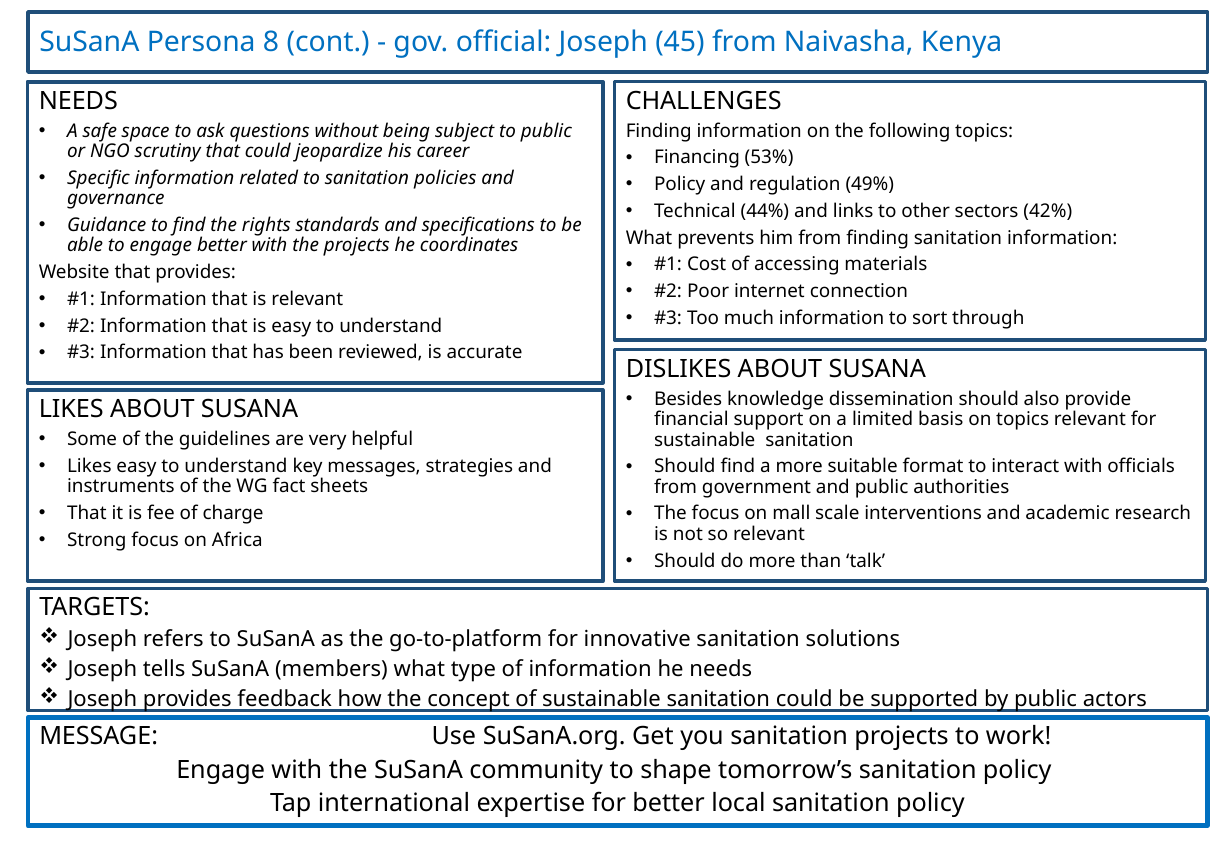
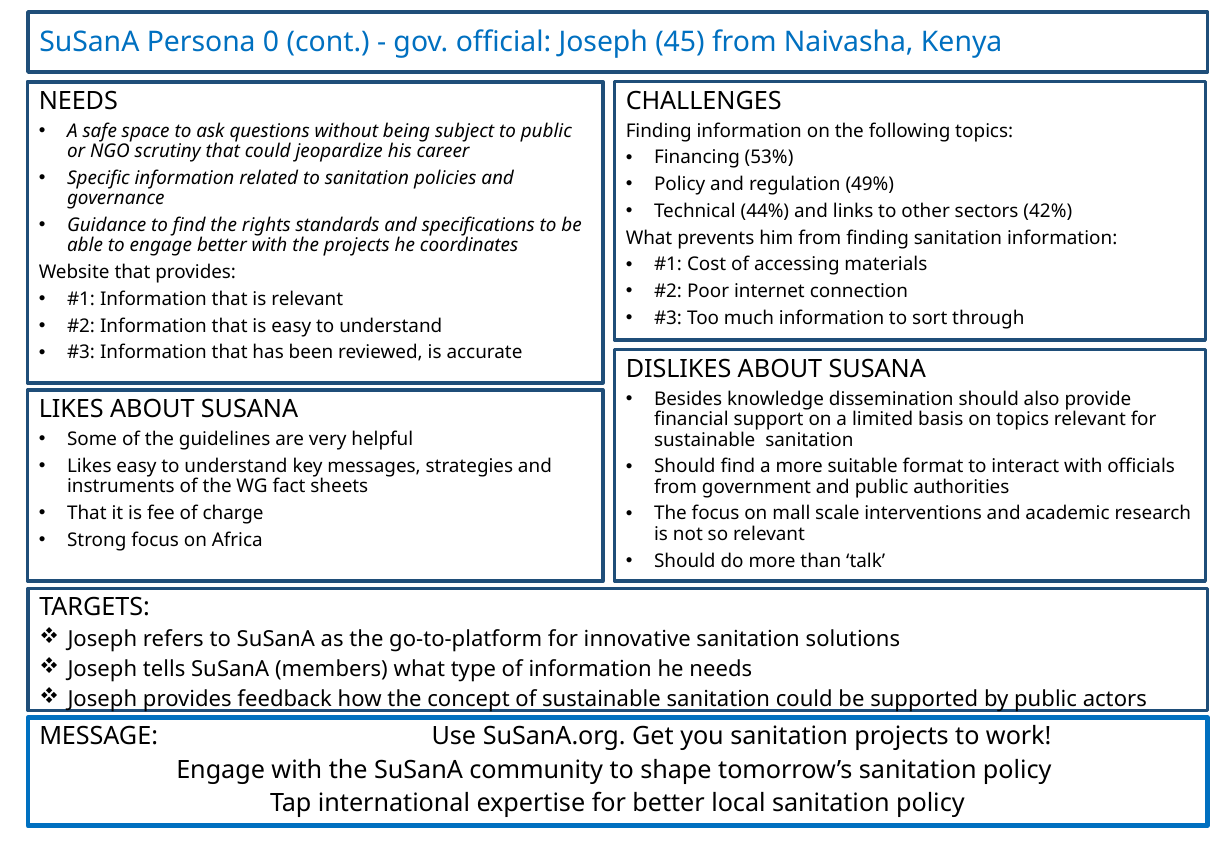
8: 8 -> 0 (271, 42)
